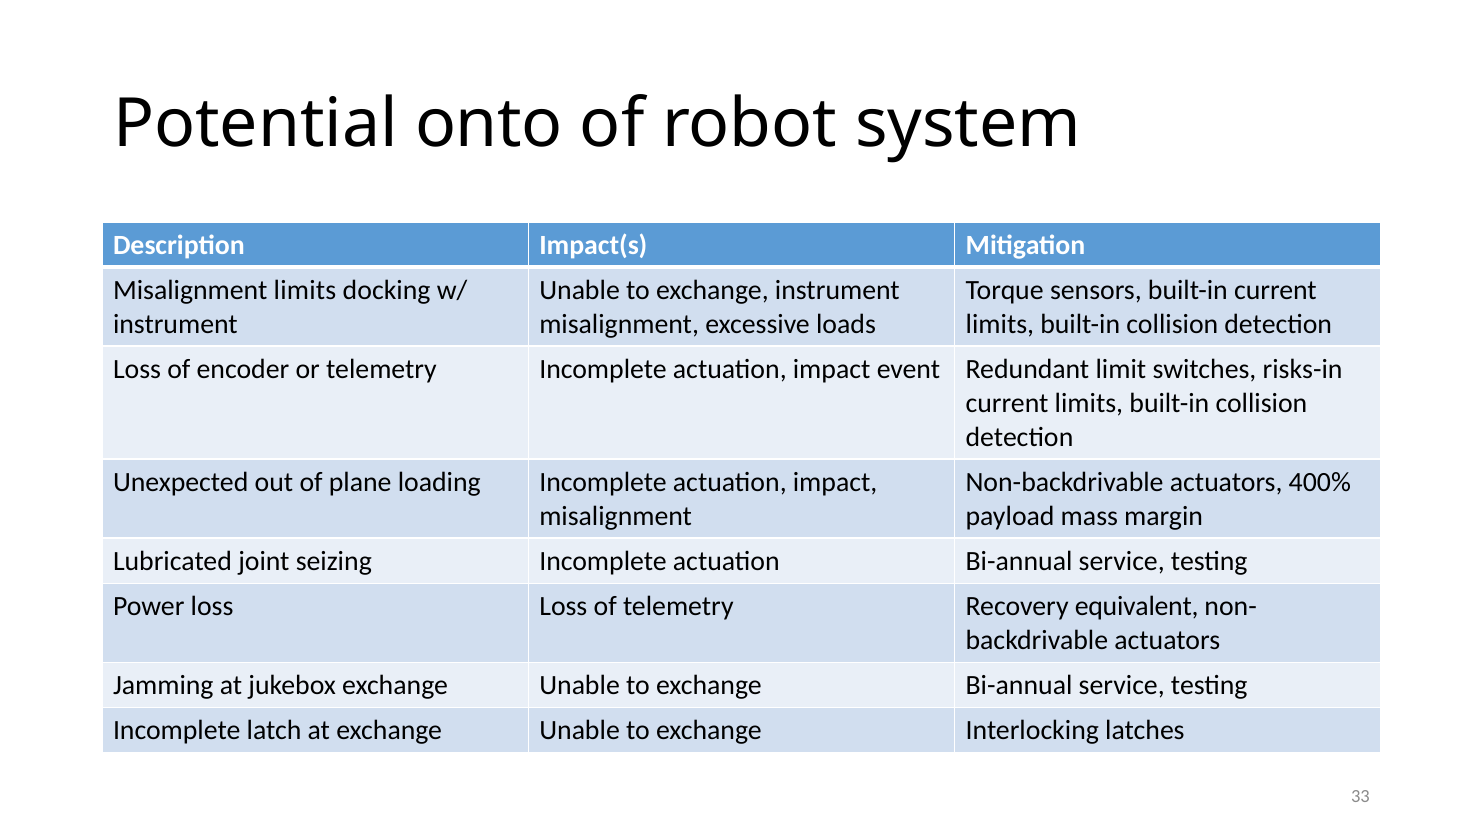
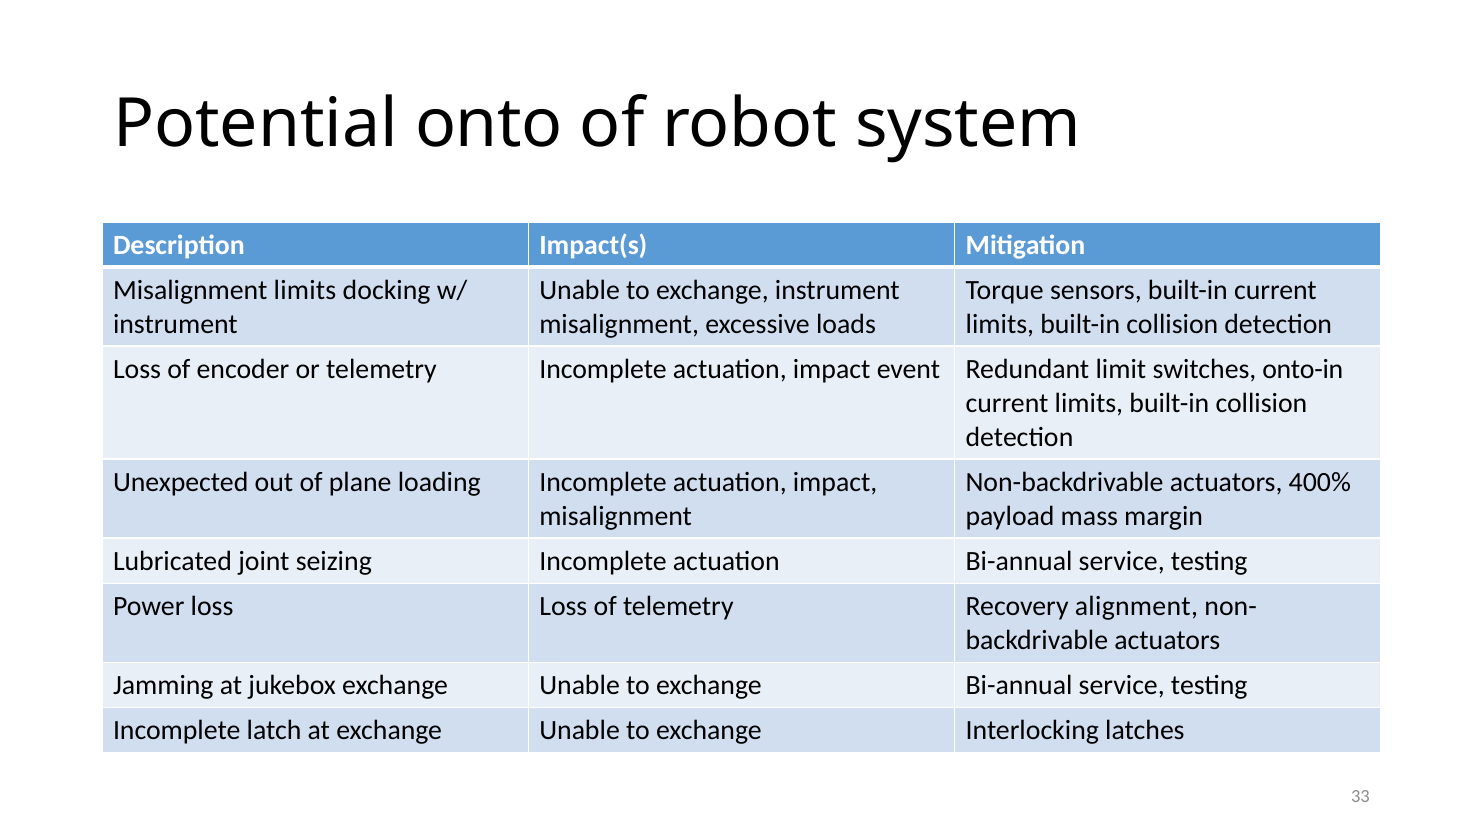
risks-in: risks-in -> onto-in (1303, 369)
equivalent: equivalent -> alignment (1136, 606)
